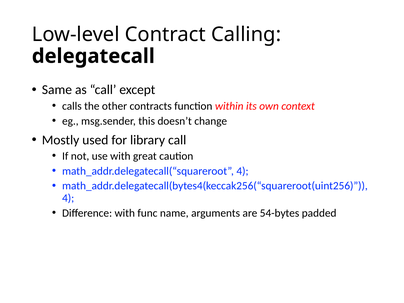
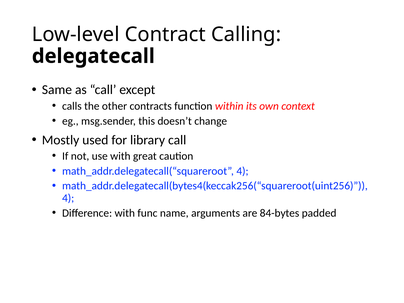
54-bytes: 54-bytes -> 84-bytes (280, 213)
